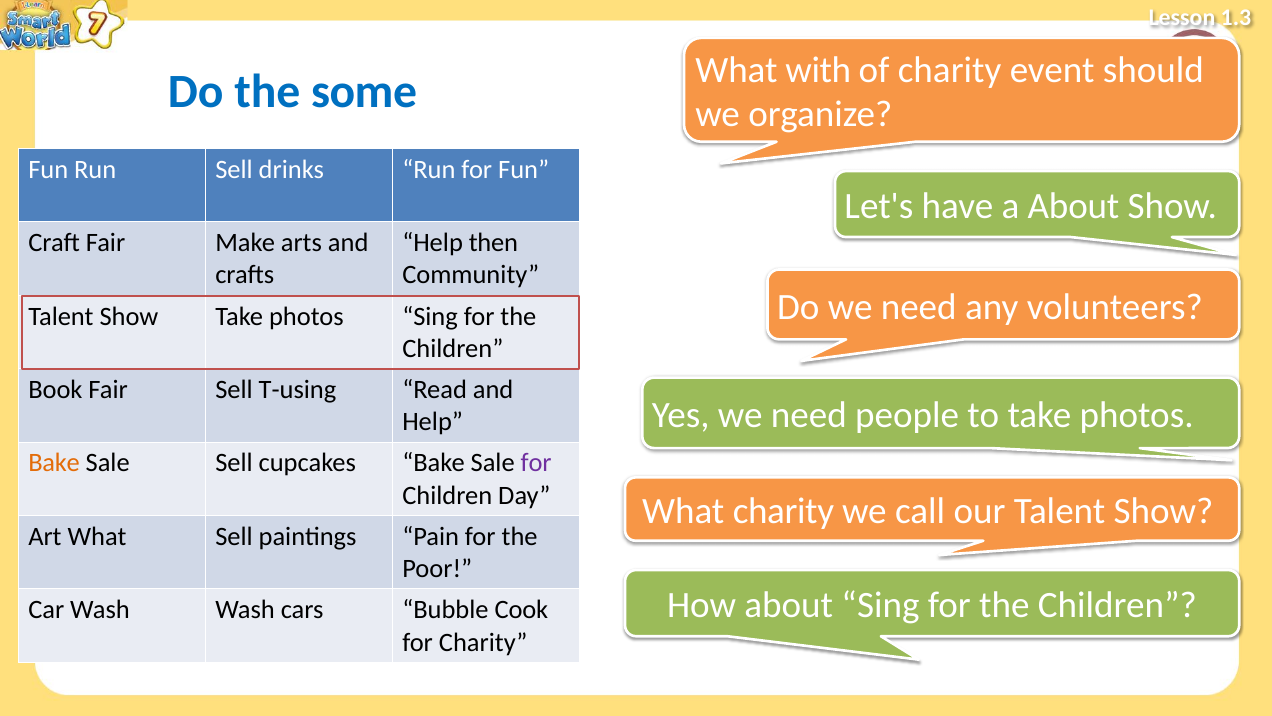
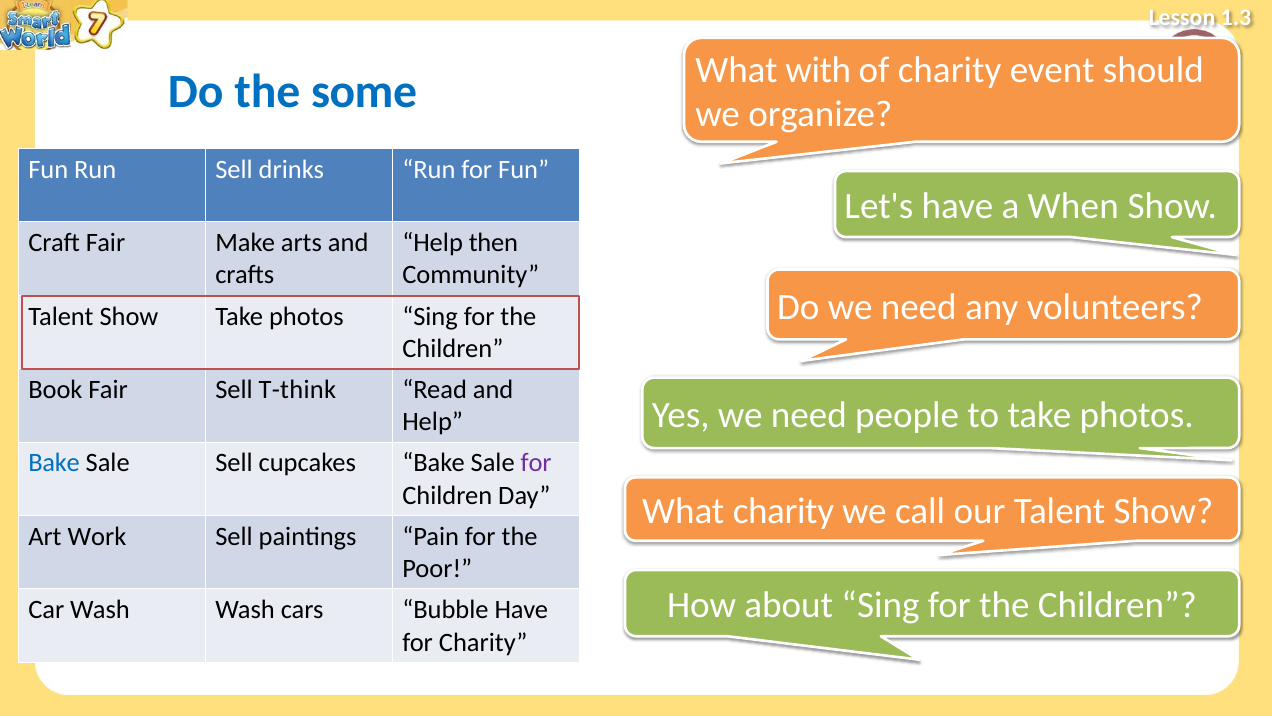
a About: About -> When (1073, 206)
T-using: T-using -> T-think (297, 389)
Bake colour: orange -> blue (54, 463)
Art What: What -> Work (97, 536)
Bubble Cook: Cook -> Have (521, 610)
